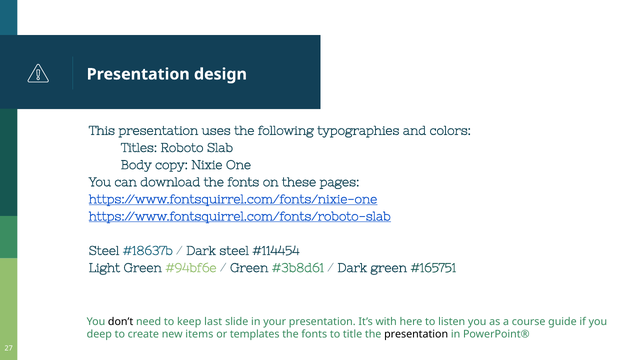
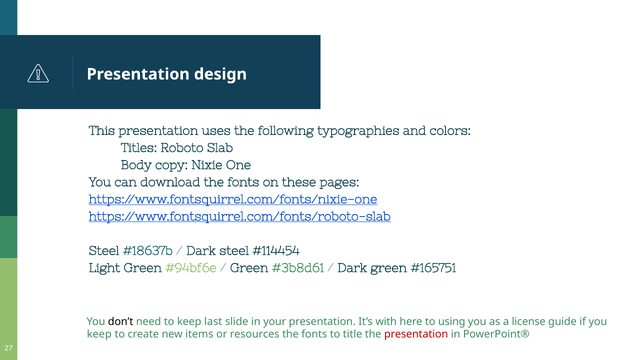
listen: listen -> using (452, 322)
course: course -> license (529, 322)
deep: deep -> keep (99, 335)
templates: templates -> resources (255, 335)
presentation colour: black -> red (416, 335)
